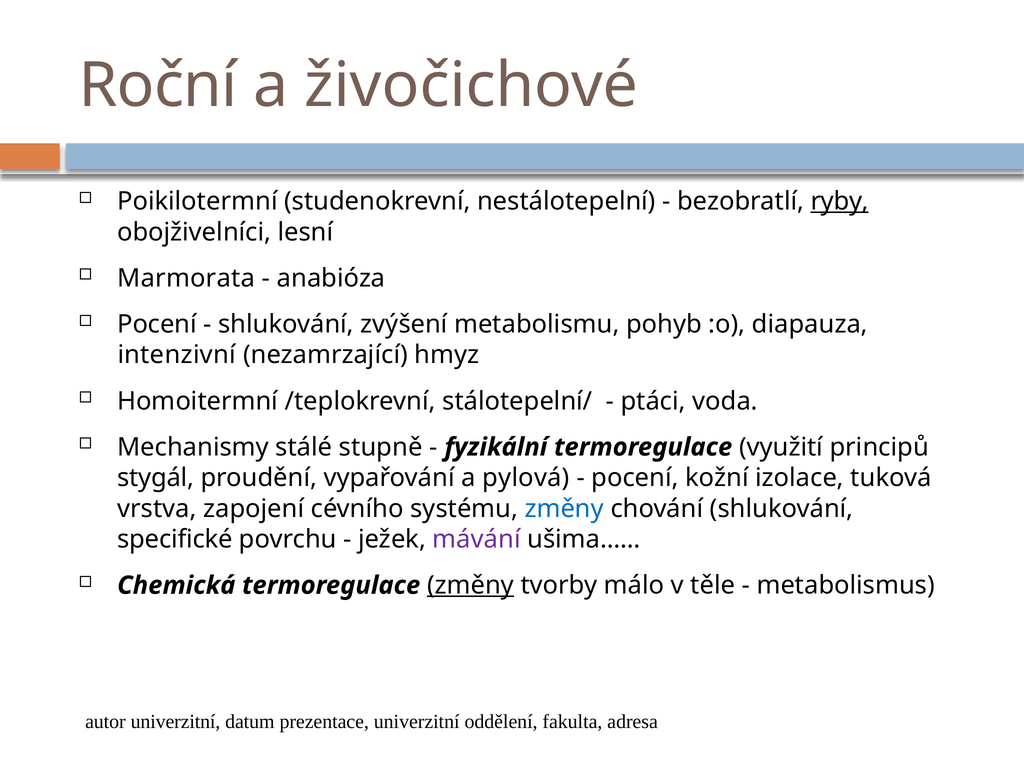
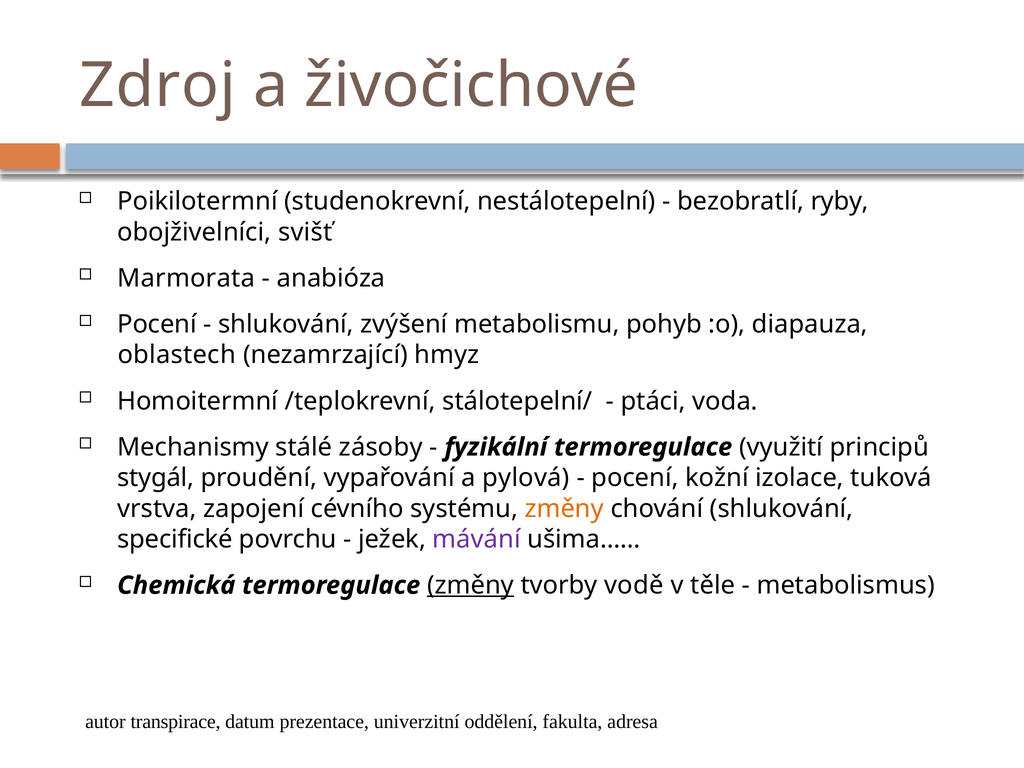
Roční: Roční -> Zdroj (157, 85)
ryby underline: present -> none (840, 201)
lesní: lesní -> svišť (305, 232)
intenzivní: intenzivní -> oblastech (177, 355)
stupně: stupně -> zásoby (381, 447)
změny colour: blue -> orange (564, 509)
málo: málo -> vodě (634, 585)
autor univerzitní: univerzitní -> transpirace (176, 721)
